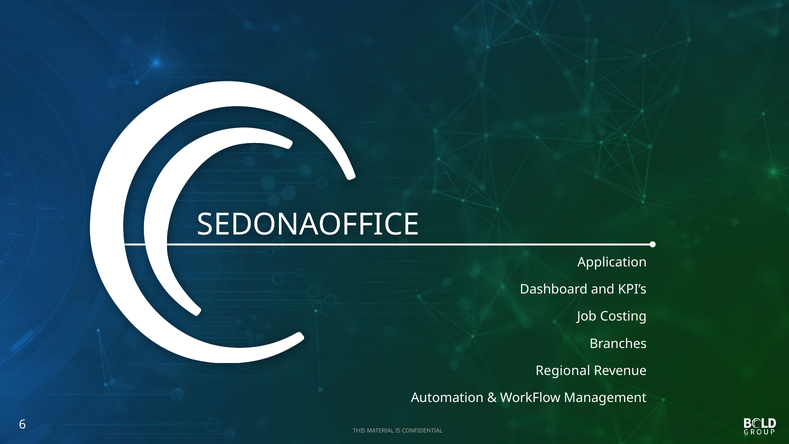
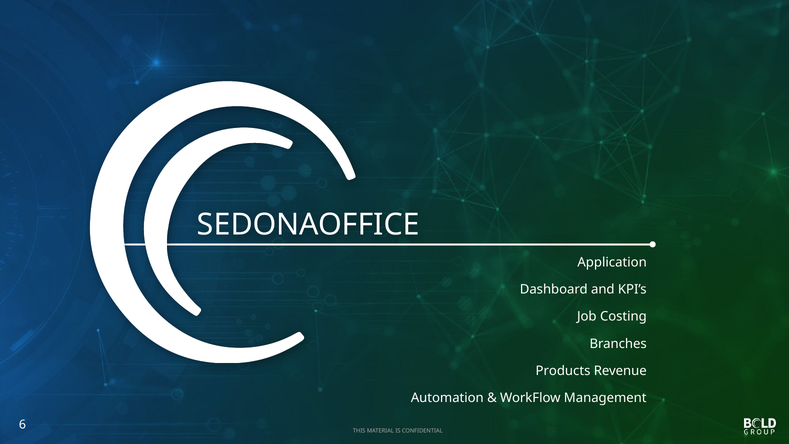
Regional: Regional -> Products (563, 371)
